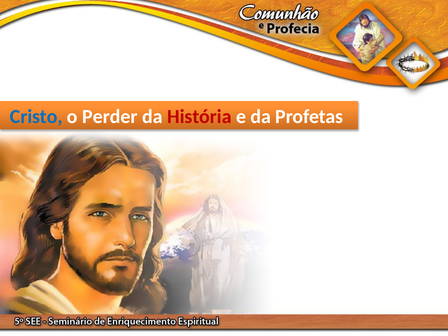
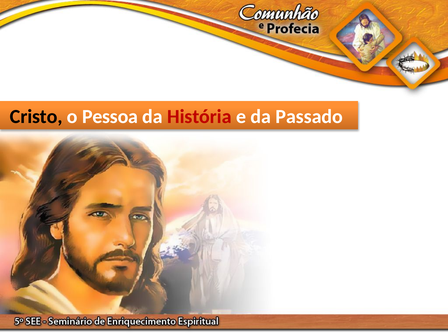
Cristo colour: blue -> black (36, 117)
Perder: Perder -> Pessoa (110, 117)
Profetas: Profetas -> Passado (309, 117)
